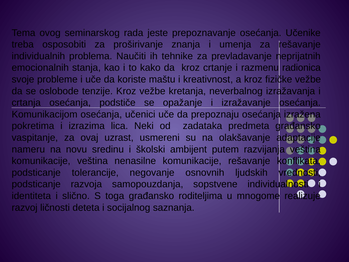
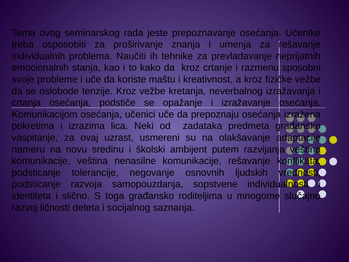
radionica: radionica -> sposobni (301, 68)
realizuje: realizuje -> slučajno (302, 196)
